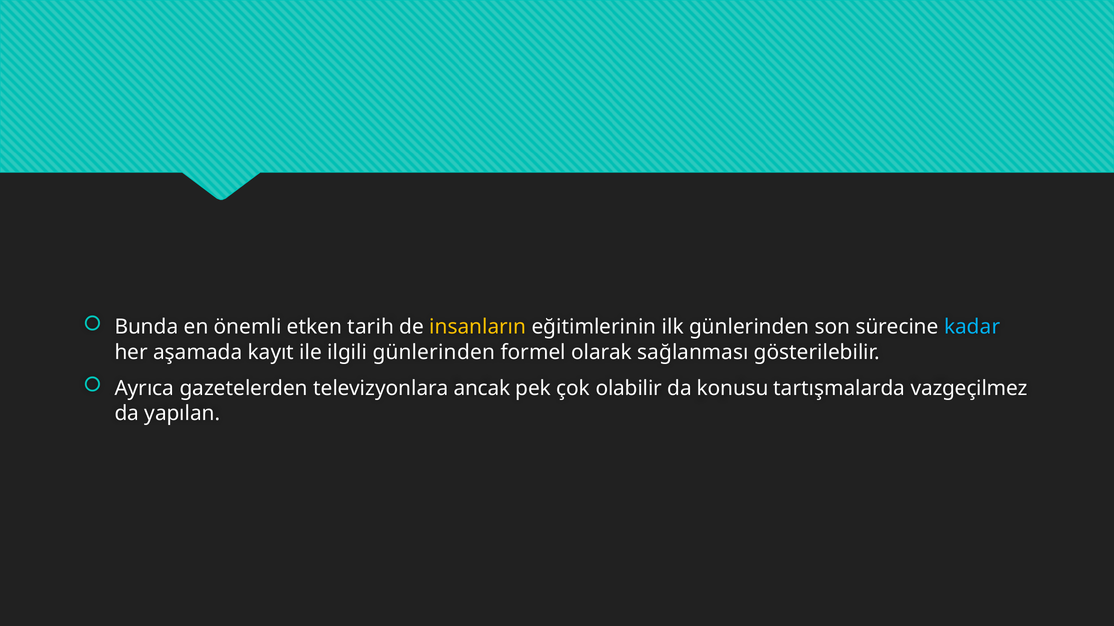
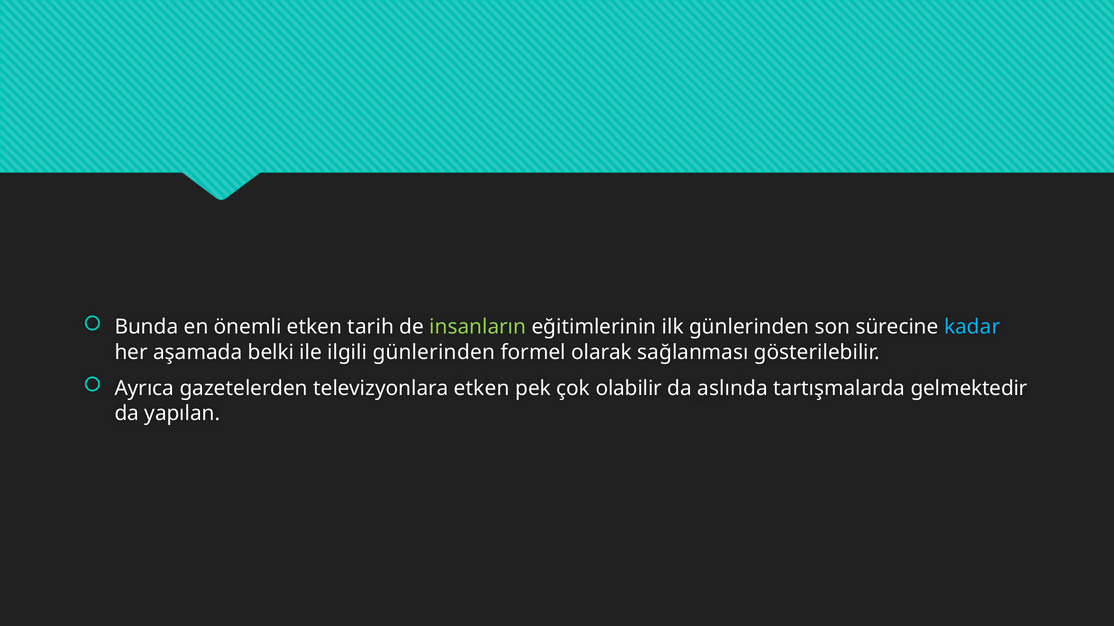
insanların colour: yellow -> light green (478, 327)
kayıt: kayıt -> belki (271, 352)
televizyonlara ancak: ancak -> etken (482, 389)
konusu: konusu -> aslında (733, 389)
vazgeçilmez: vazgeçilmez -> gelmektedir (969, 389)
